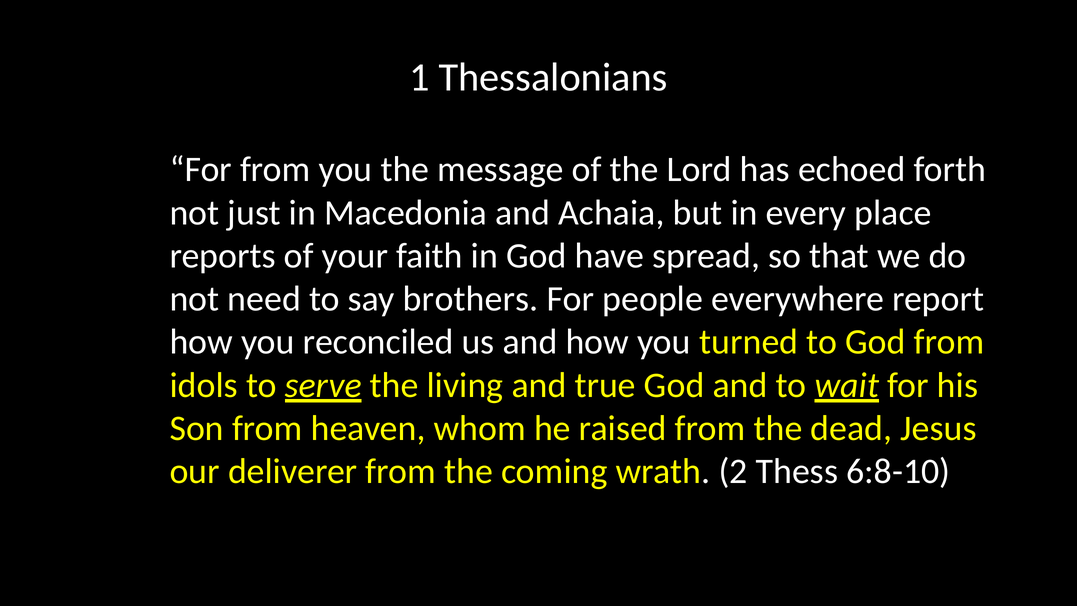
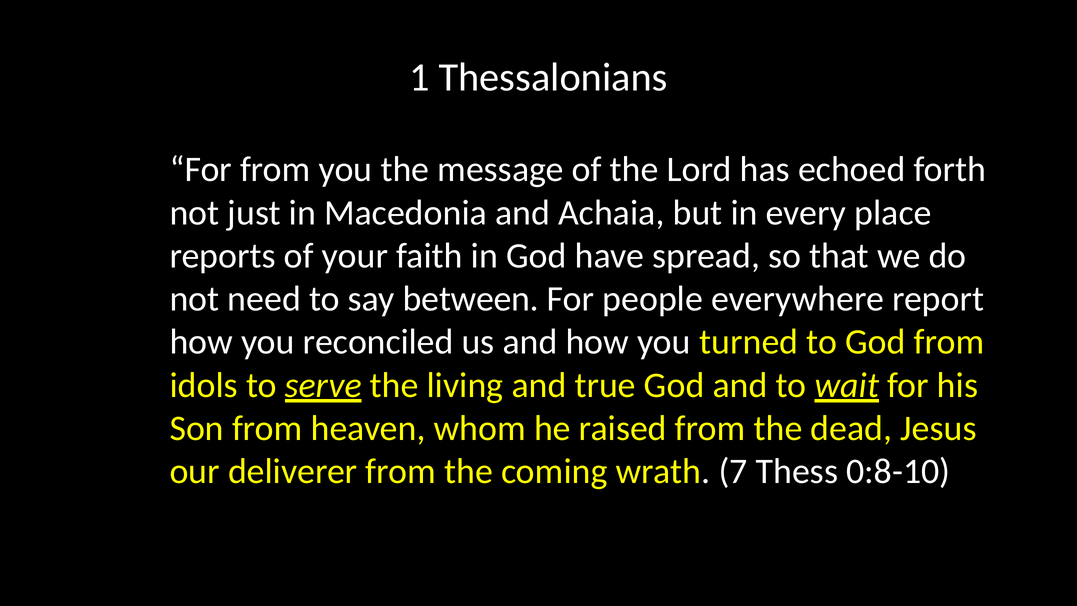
brothers: brothers -> between (471, 299)
2: 2 -> 7 (733, 471)
6:8-10: 6:8-10 -> 0:8-10 (898, 471)
